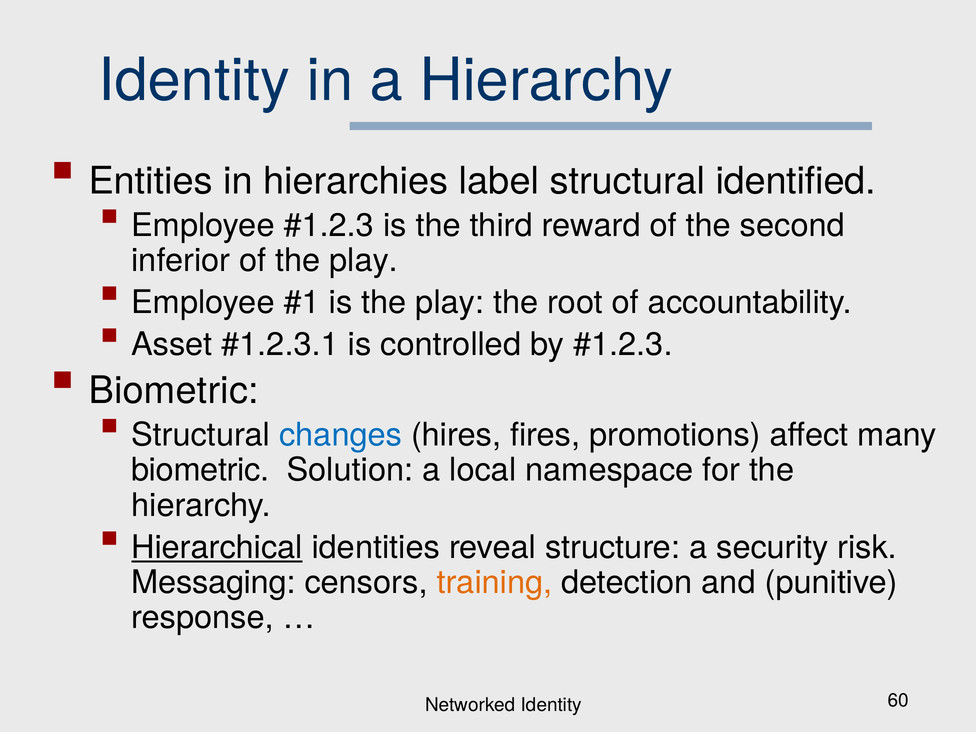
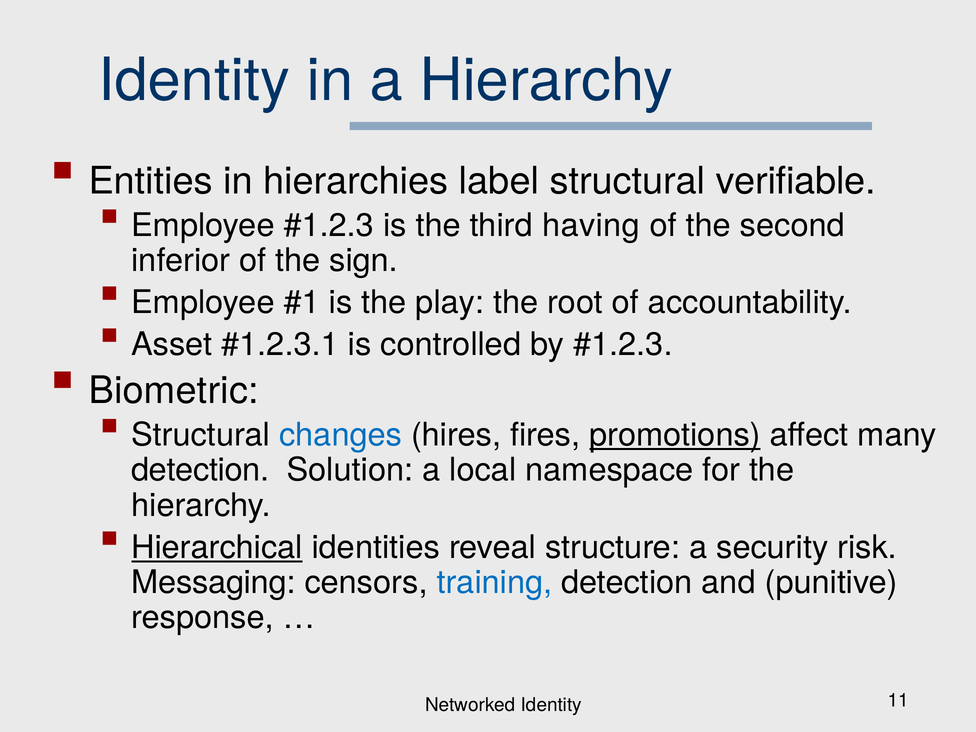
identified: identified -> verifiable (796, 181)
reward: reward -> having (591, 225)
of the play: play -> sign (364, 260)
promotions underline: none -> present (675, 435)
biometric: biometric -> detection (200, 470)
training colour: orange -> blue (494, 582)
60: 60 -> 11 (898, 700)
